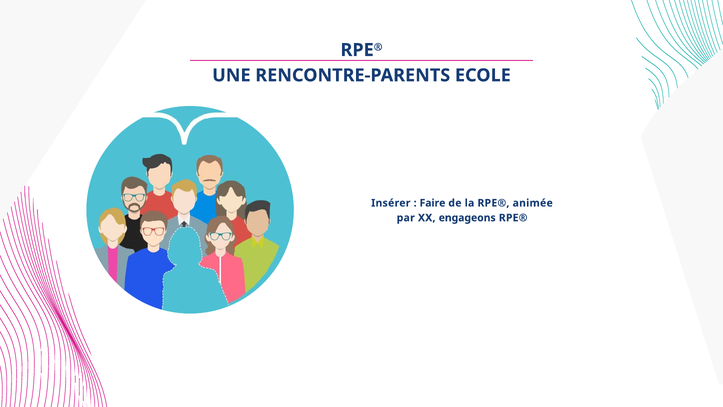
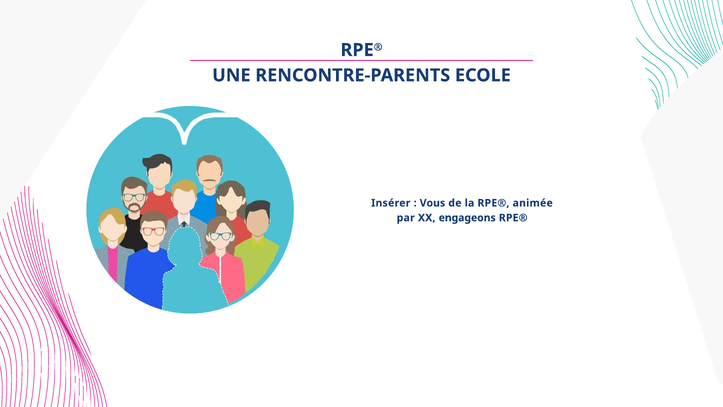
Faire: Faire -> Vous (432, 203)
